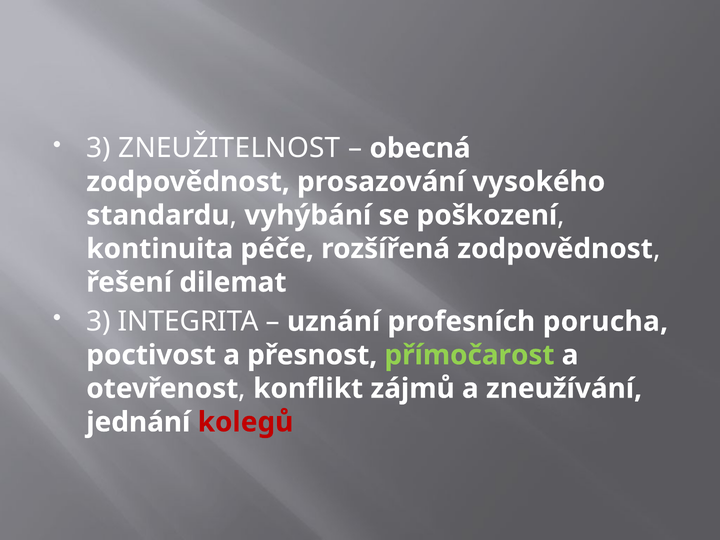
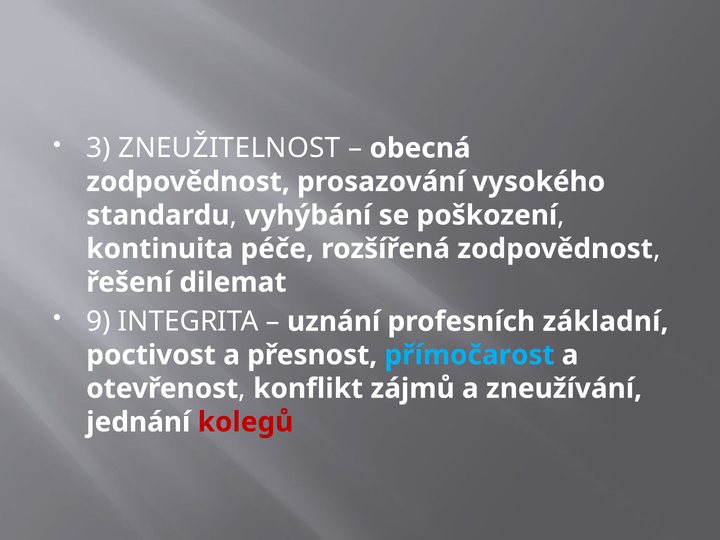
3: 3 -> 9 (98, 322)
porucha: porucha -> základní (606, 322)
přímočarost colour: light green -> light blue (470, 355)
